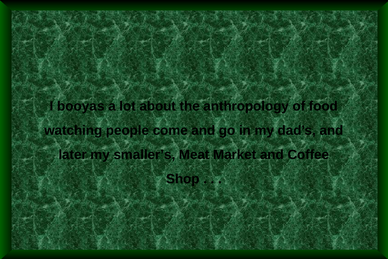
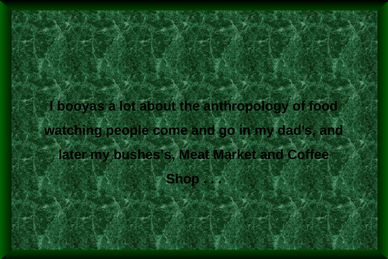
smaller’s: smaller’s -> bushes’s (144, 154)
